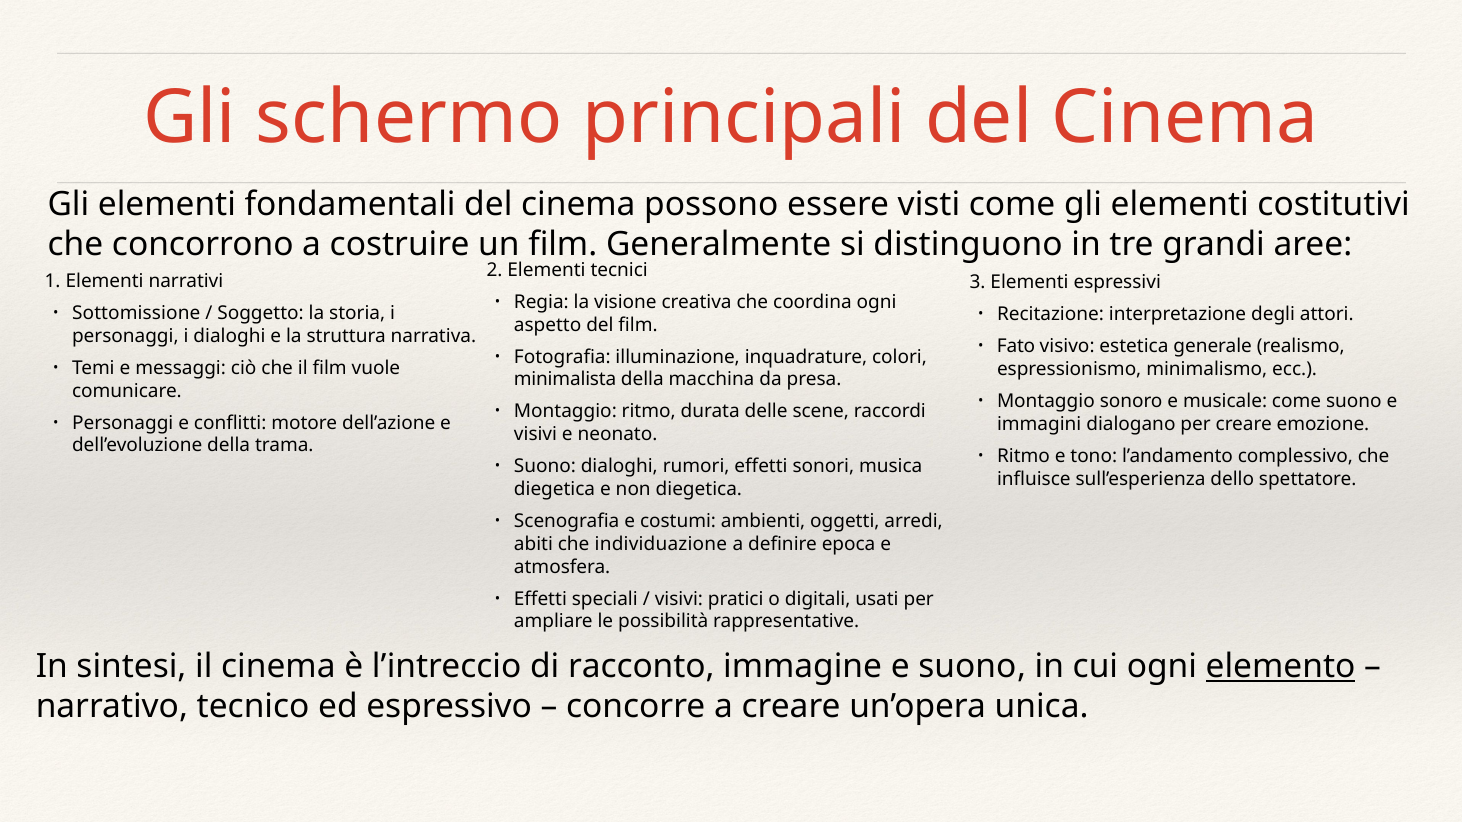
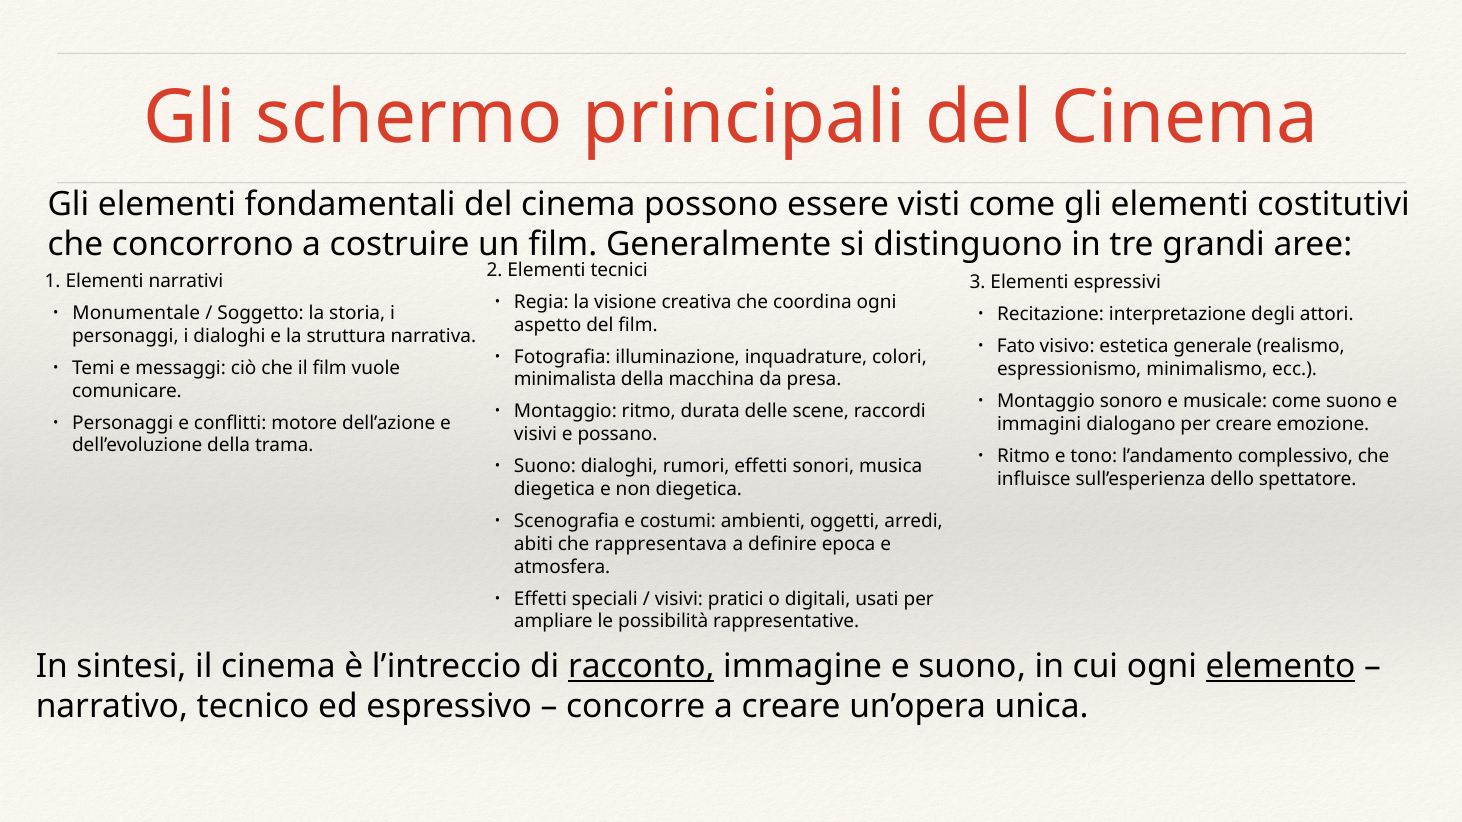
Sottomissione: Sottomissione -> Monumentale (136, 313)
neonato: neonato -> possano (618, 435)
individuazione: individuazione -> rappresentava (661, 544)
racconto underline: none -> present (641, 667)
